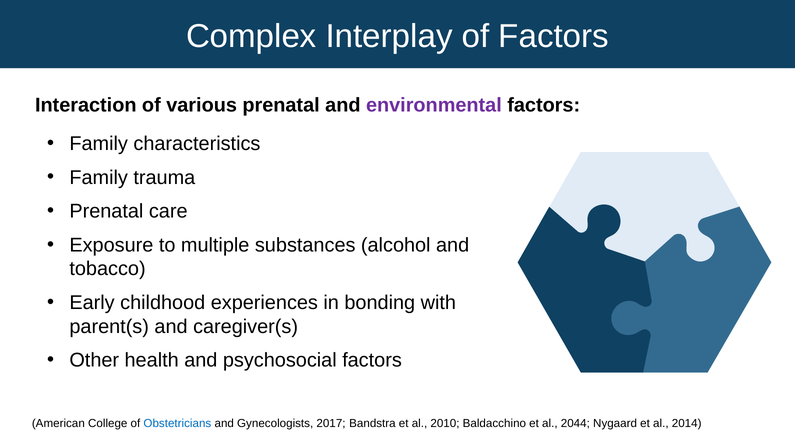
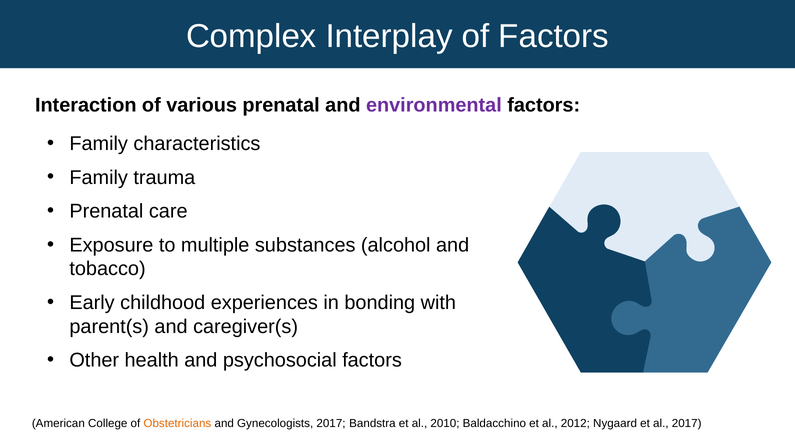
Obstetricians colour: blue -> orange (177, 423)
2044: 2044 -> 2012 (575, 423)
al 2014: 2014 -> 2017 (687, 423)
